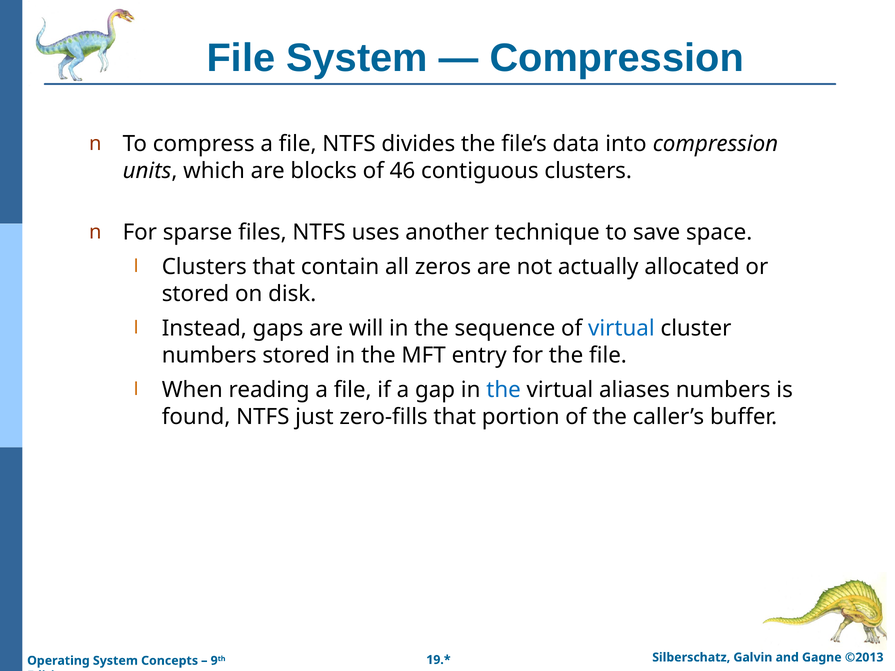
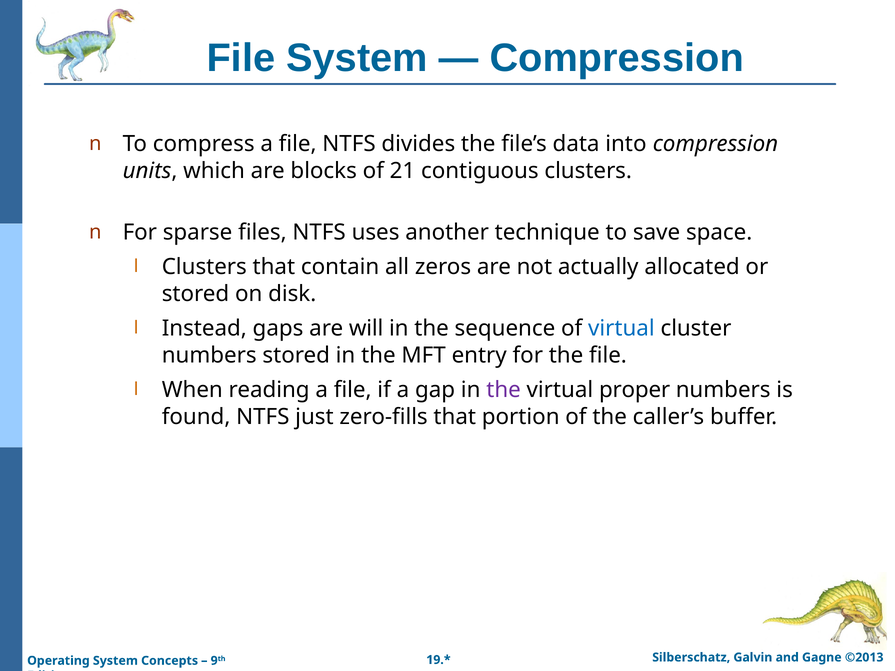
46: 46 -> 21 (402, 171)
the colour: blue -> purple (504, 390)
aliases: aliases -> proper (635, 390)
